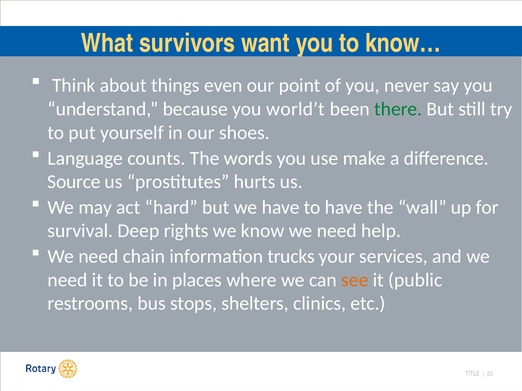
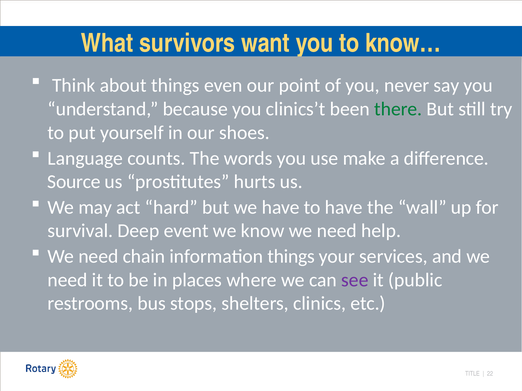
world’t: world’t -> clinics’t (296, 109)
rights: rights -> event (186, 231)
information trucks: trucks -> things (291, 257)
see colour: orange -> purple (355, 280)
